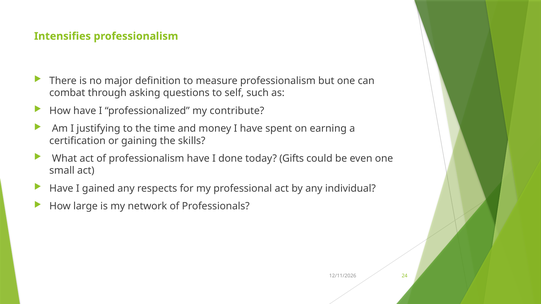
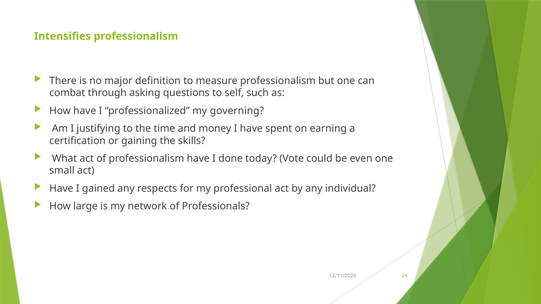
contribute: contribute -> governing (237, 111)
Gifts: Gifts -> Vote (292, 159)
